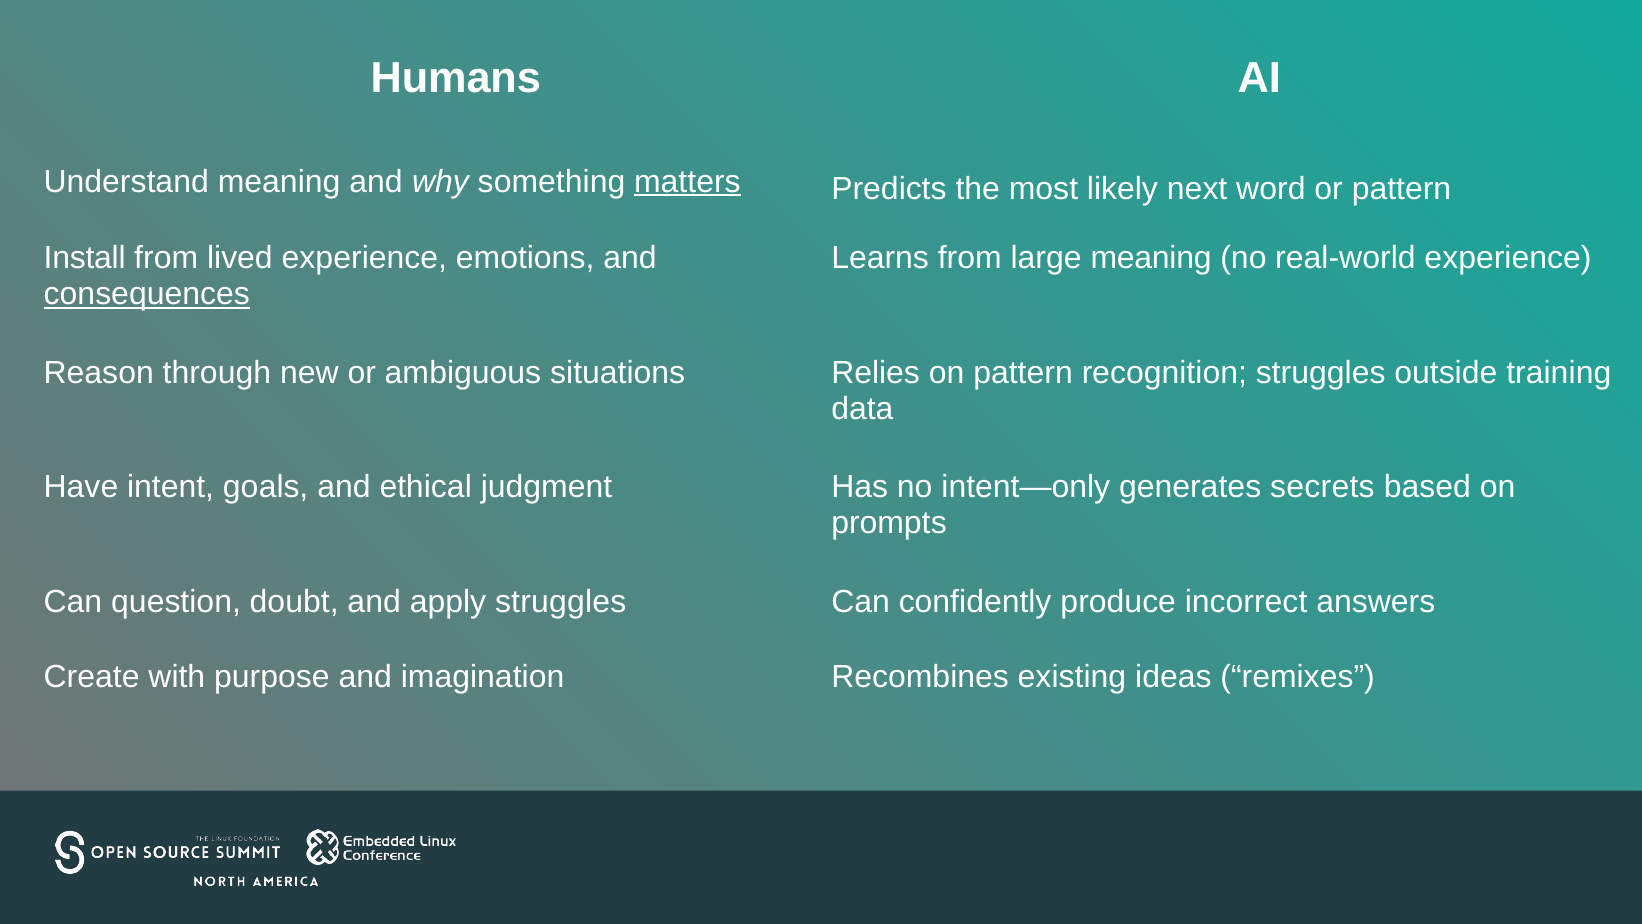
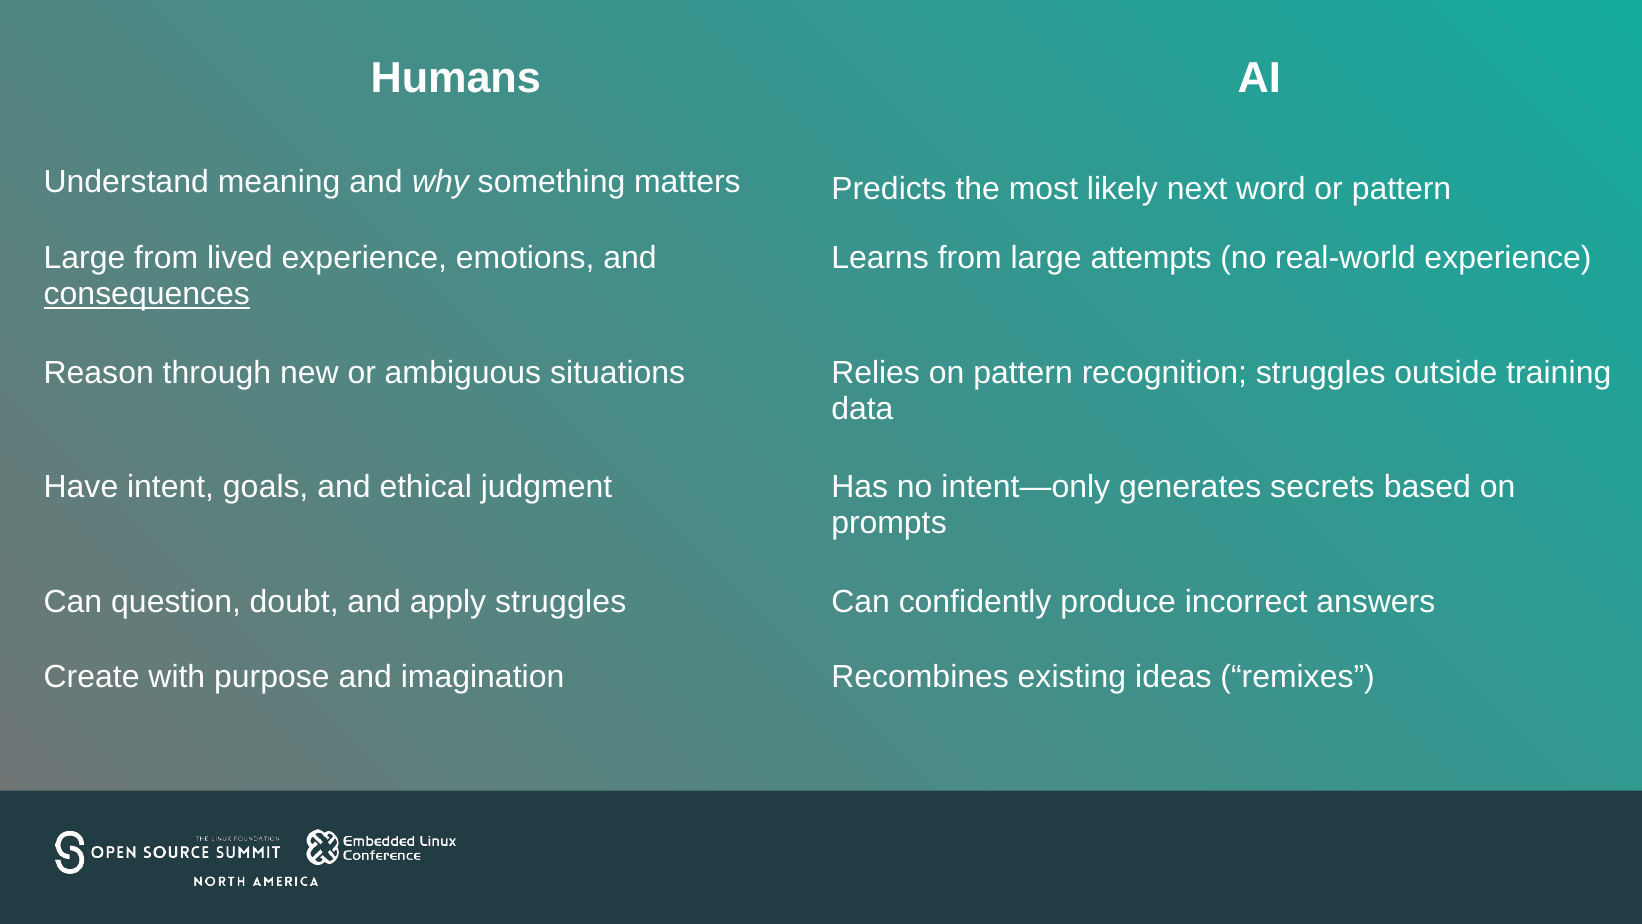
matters underline: present -> none (687, 181)
Install: Install -> Large (85, 258)
large meaning: meaning -> attempts (1151, 258)
